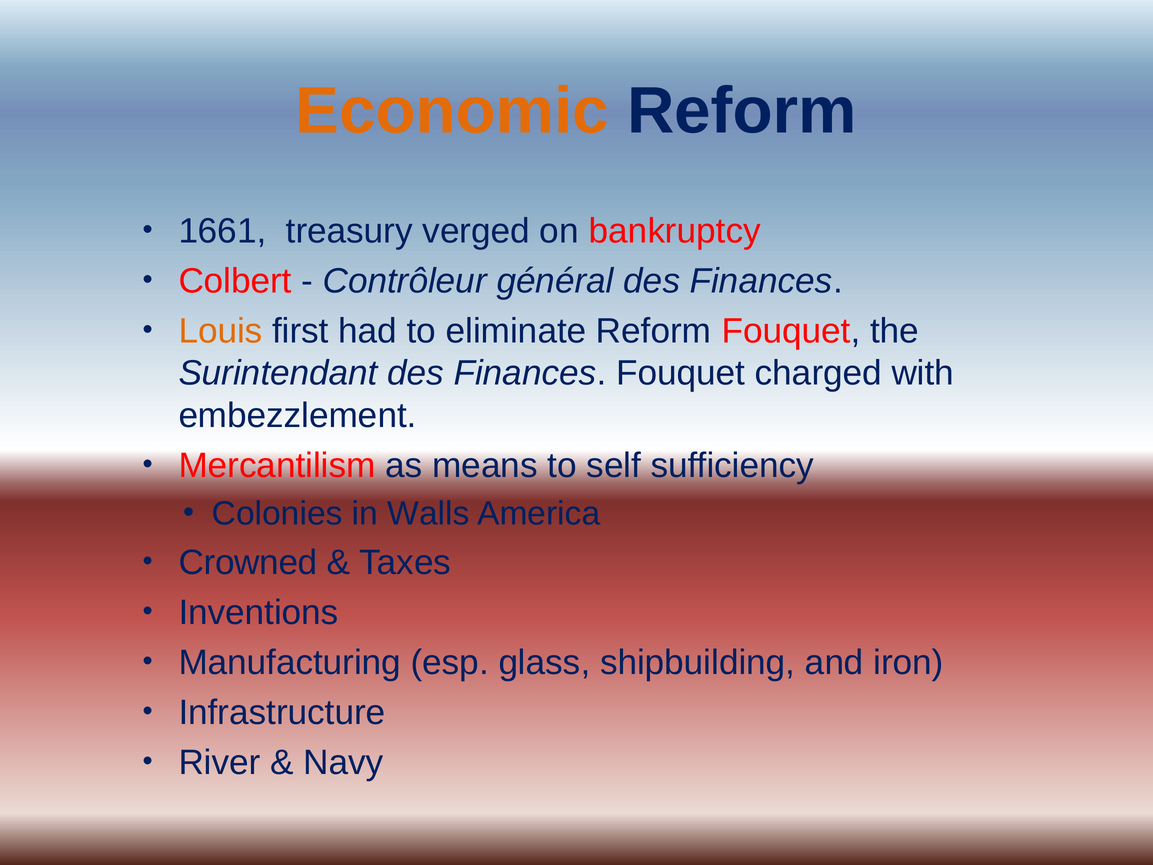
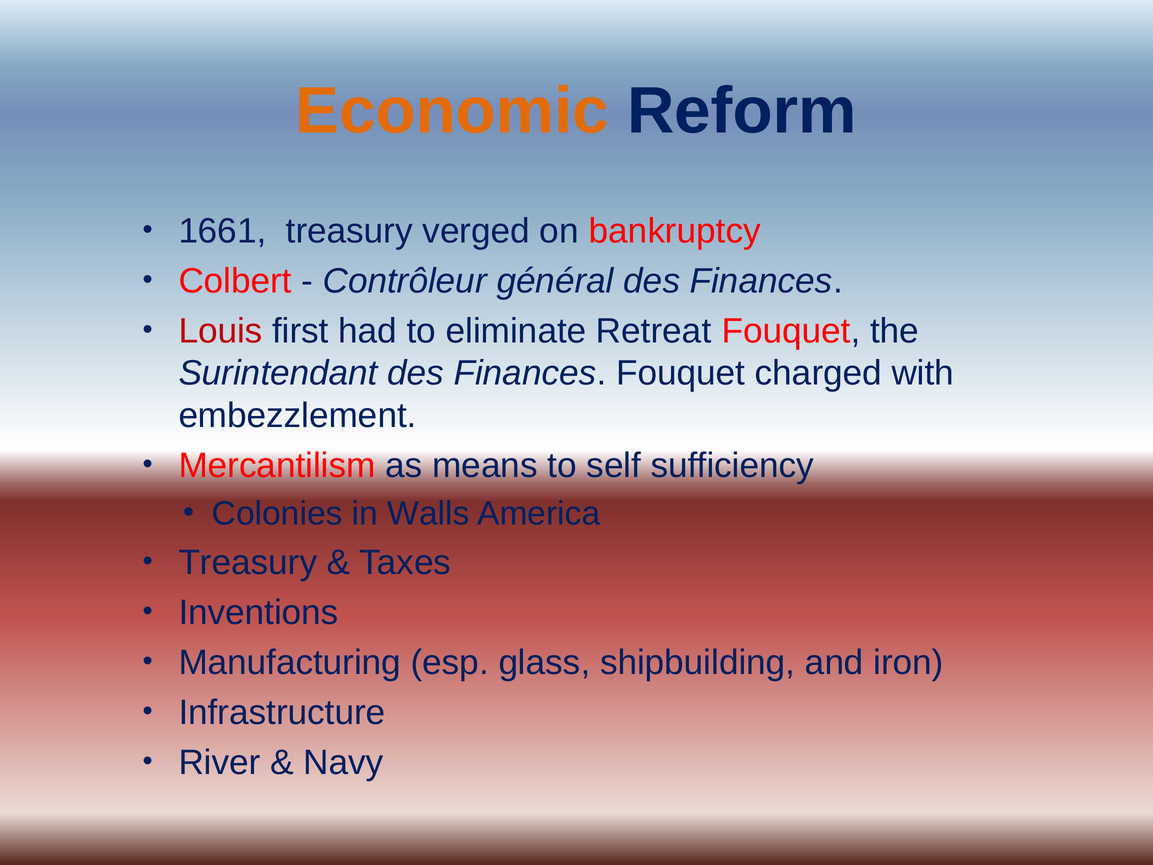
Louis colour: orange -> red (221, 331)
eliminate Reform: Reform -> Retreat (654, 331)
Crowned: Crowned -> Treasury (248, 563)
